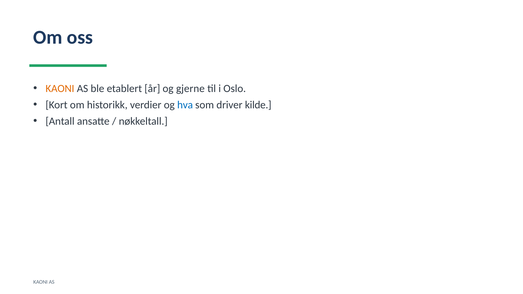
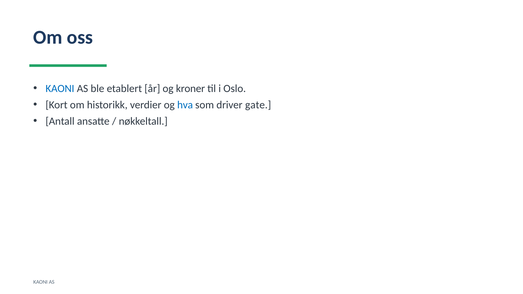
KAONI colour: orange -> blue (60, 89)
gjerne: gjerne -> kroner (190, 89)
kilde: kilde -> gate (258, 105)
